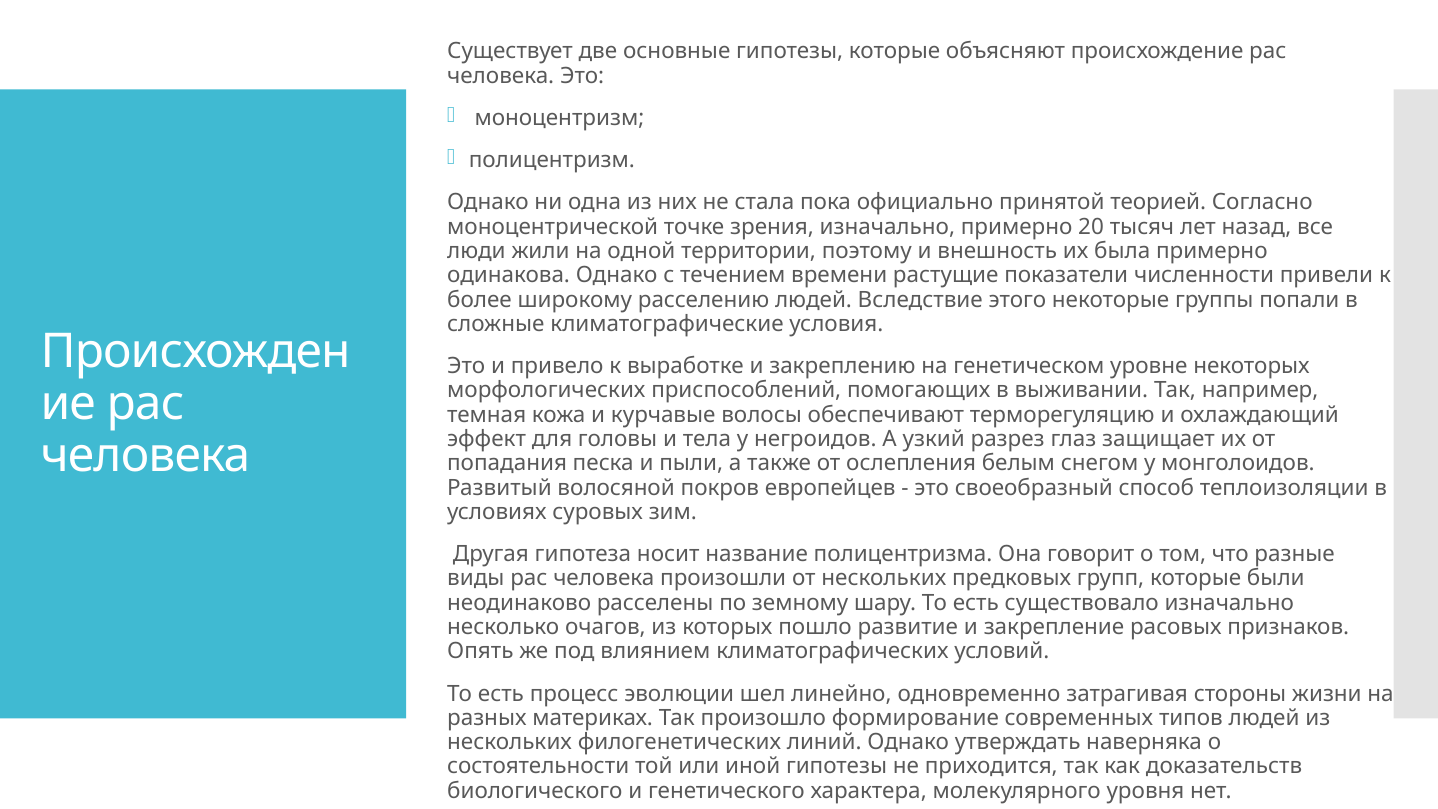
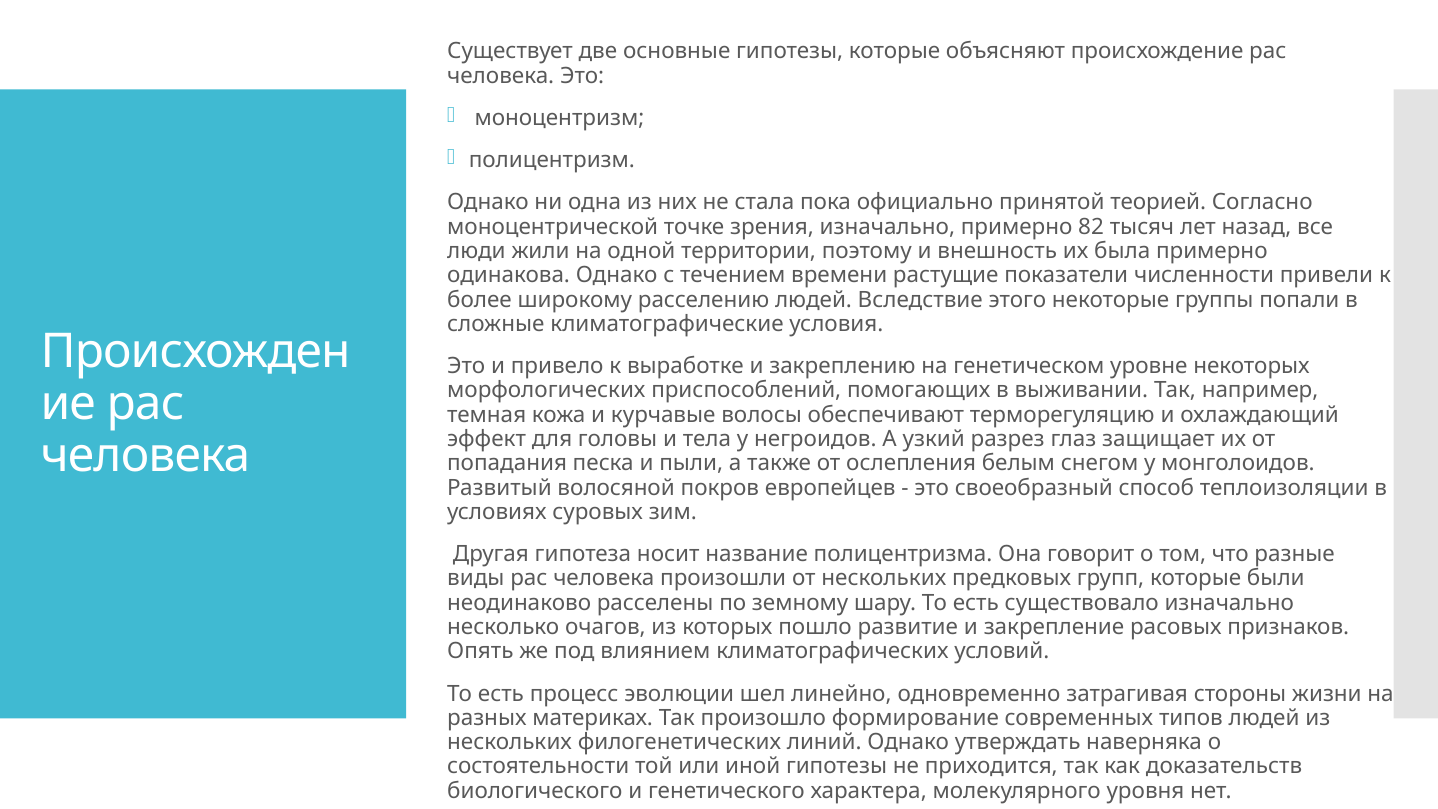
20: 20 -> 82 (1091, 227)
